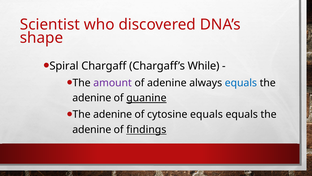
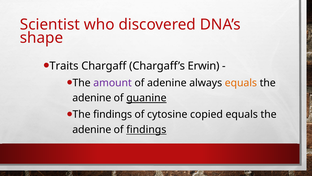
Spiral: Spiral -> Traits (64, 66)
While: While -> Erwin (204, 66)
equals colour: blue -> orange (241, 83)
adenine: adenine -> findings (113, 114)
cytosine equals: equals -> copied (206, 114)
